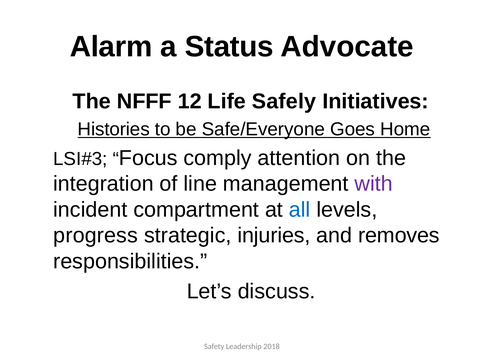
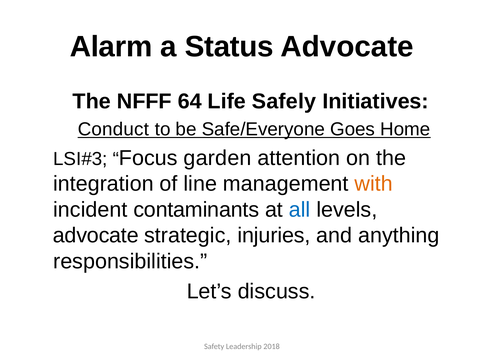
12: 12 -> 64 (190, 102)
Histories: Histories -> Conduct (113, 129)
comply: comply -> garden (218, 158)
with colour: purple -> orange (374, 184)
compartment: compartment -> contaminants (196, 210)
progress: progress -> advocate (96, 236)
removes: removes -> anything (399, 236)
